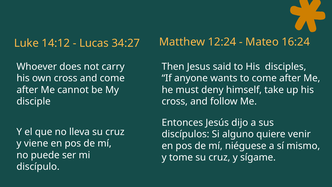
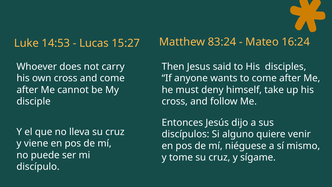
14:12: 14:12 -> 14:53 (56, 43)
34:27: 34:27 -> 15:27 (126, 43)
12:24: 12:24 -> 83:24 (222, 42)
